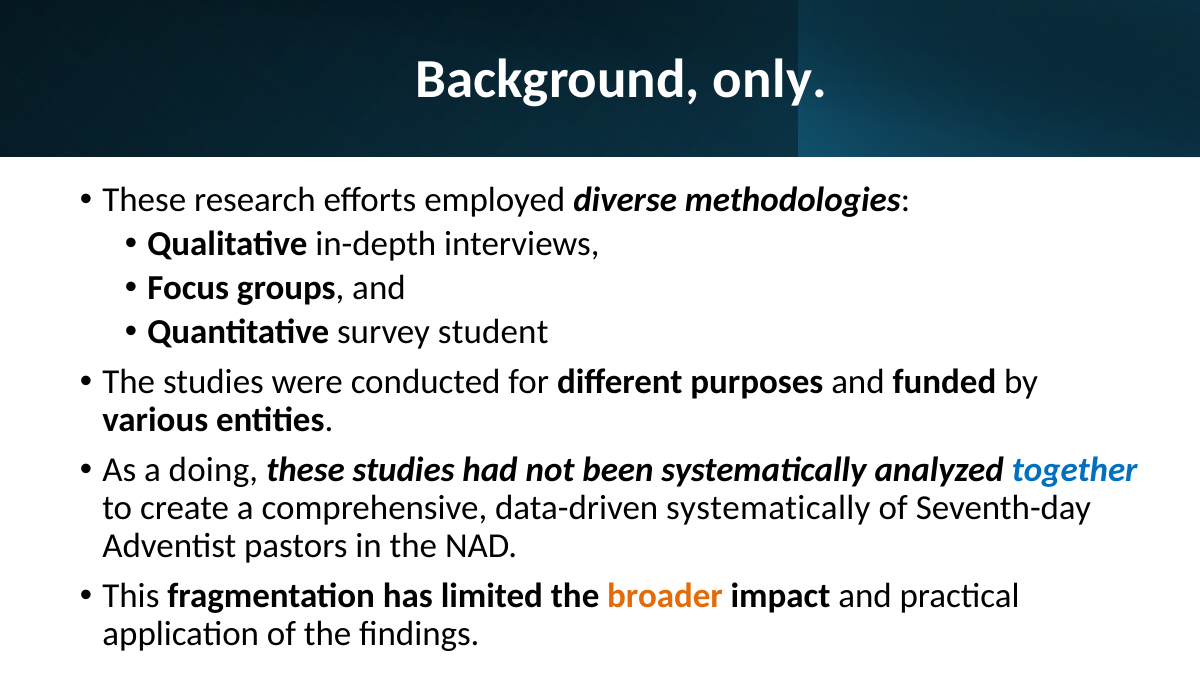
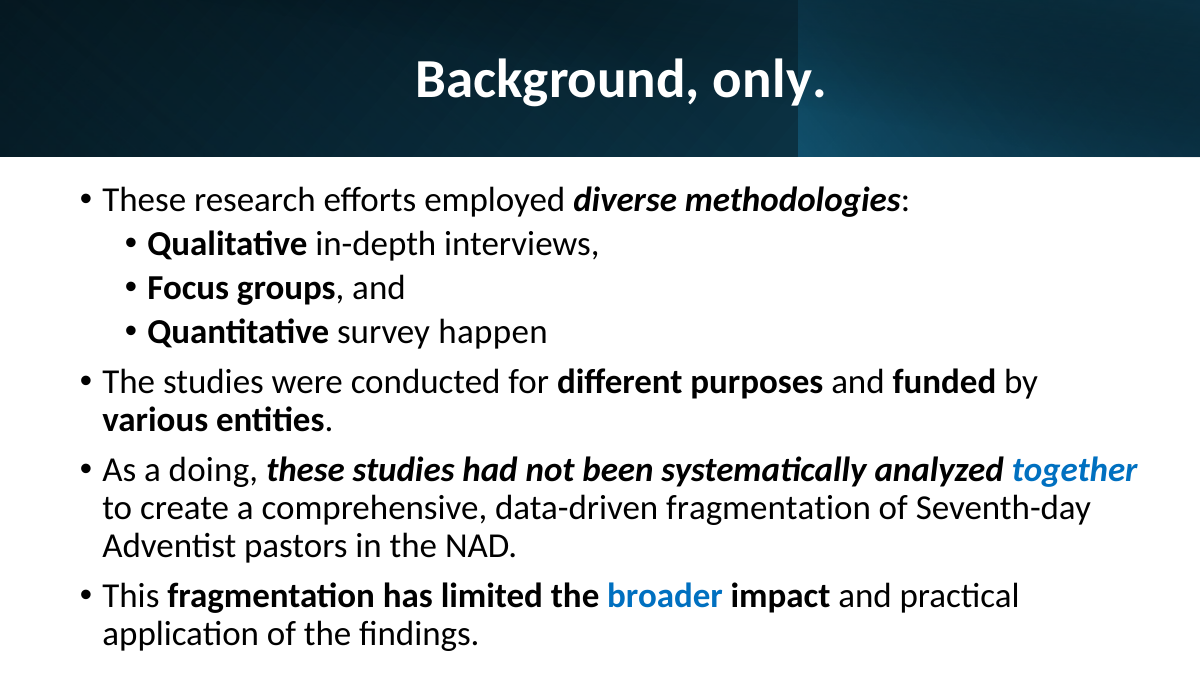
student: student -> happen (493, 332)
data-driven systematically: systematically -> fragmentation (769, 508)
broader colour: orange -> blue (665, 596)
